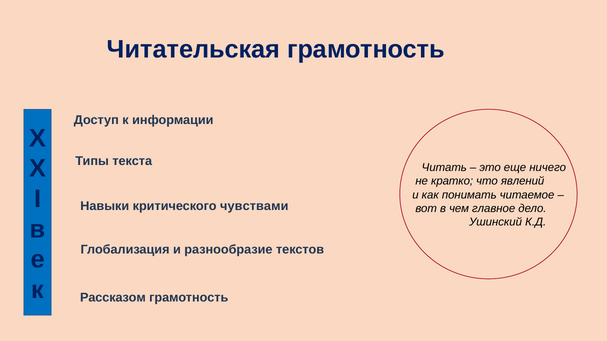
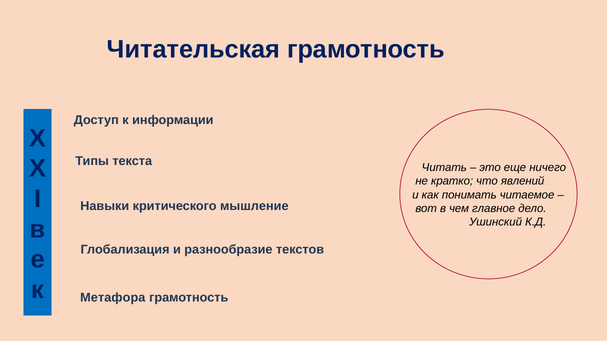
чувствами: чувствами -> мышление (254, 206)
Рассказом: Рассказом -> Метафора (113, 298)
